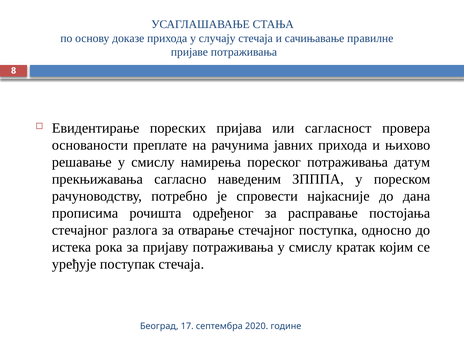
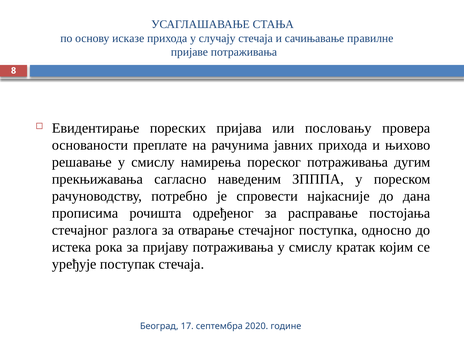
доказе: доказе -> исказе (128, 38)
сагласност: сагласност -> пословању (338, 128)
датум: датум -> дугим (412, 162)
